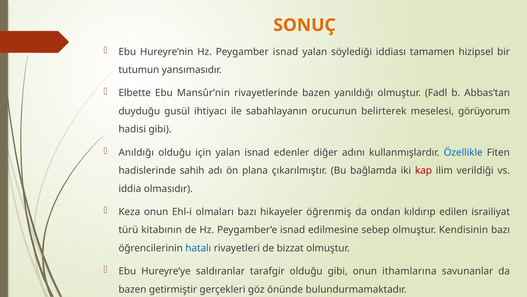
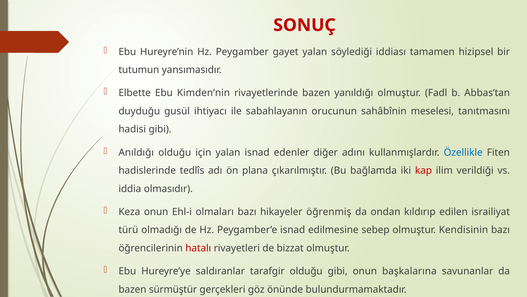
SONUÇ colour: orange -> red (305, 25)
Peygamber isnad: isnad -> gayet (286, 52)
Mansûr’nin: Mansûr’nin -> Kimden’nin (203, 93)
belirterek: belirterek -> sahâbînin (384, 111)
görüyorum: görüyorum -> tanıtmasını (484, 111)
sahih: sahih -> tedlîs (192, 170)
kitabının: kitabının -> olmadığı (162, 230)
hatalı colour: blue -> red (198, 248)
ithamlarına: ithamlarına -> başkalarına (409, 271)
getirmiştir: getirmiştir -> sürmüştür (173, 289)
